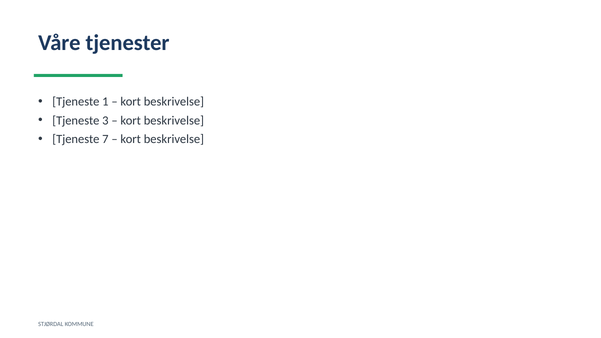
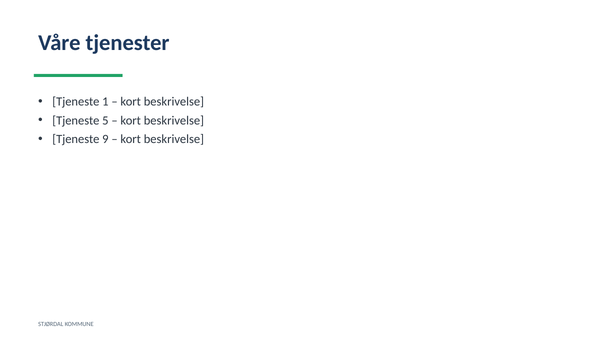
3: 3 -> 5 (105, 121)
7: 7 -> 9 (105, 139)
